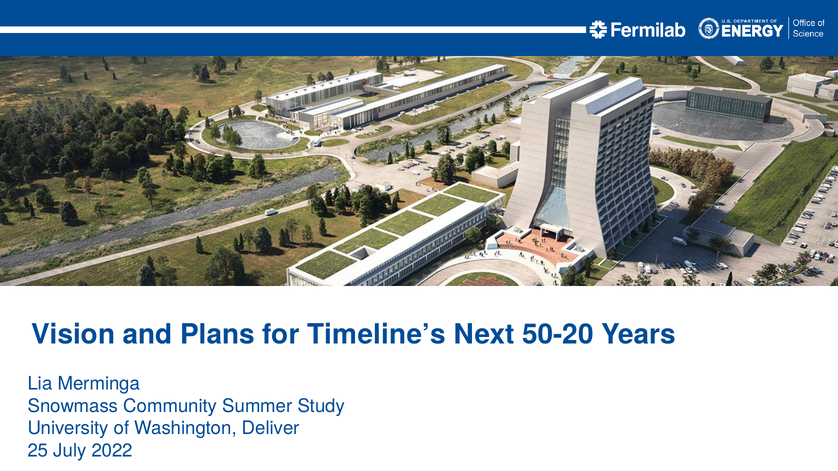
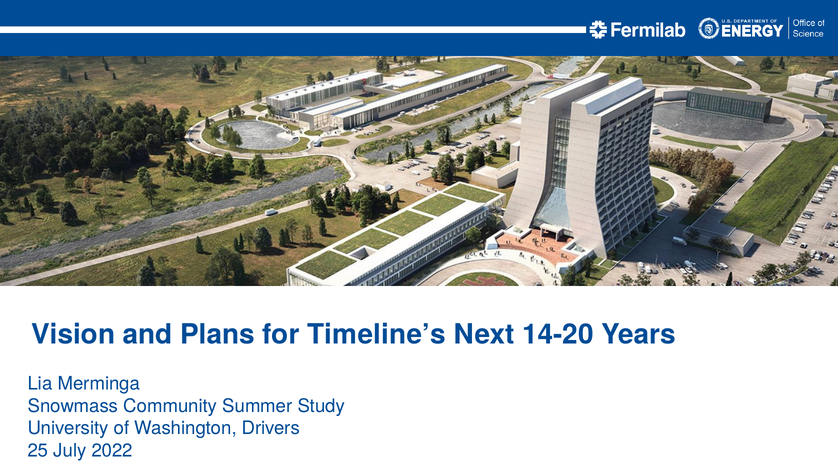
50-20: 50-20 -> 14-20 (558, 335)
Deliver: Deliver -> Drivers (271, 429)
